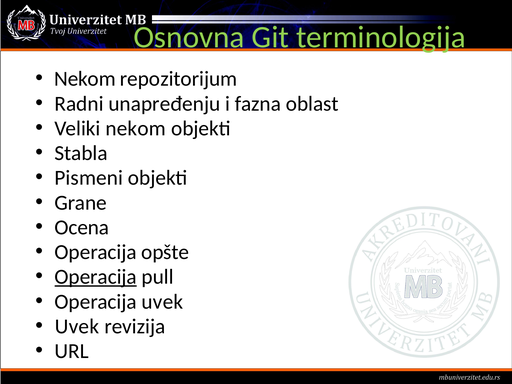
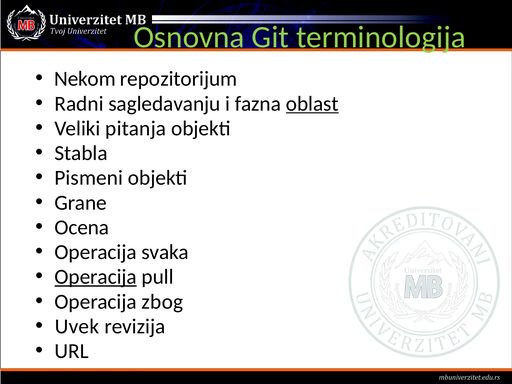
unapređenju: unapređenju -> sagledavanju (164, 104)
oblast underline: none -> present (312, 104)
Veliki nekom: nekom -> pitanja (136, 128)
opšte: opšte -> svaka (165, 252)
Operacija uvek: uvek -> zbog (162, 302)
